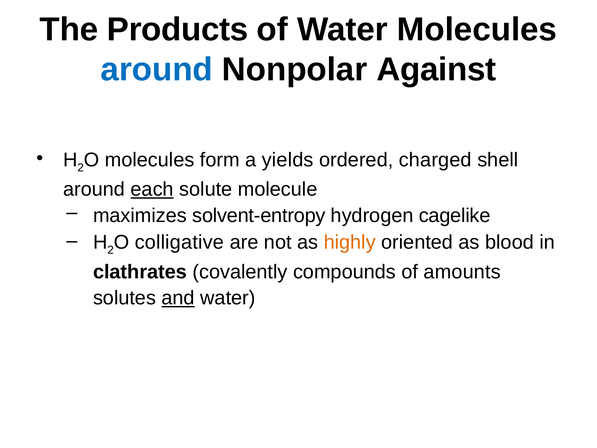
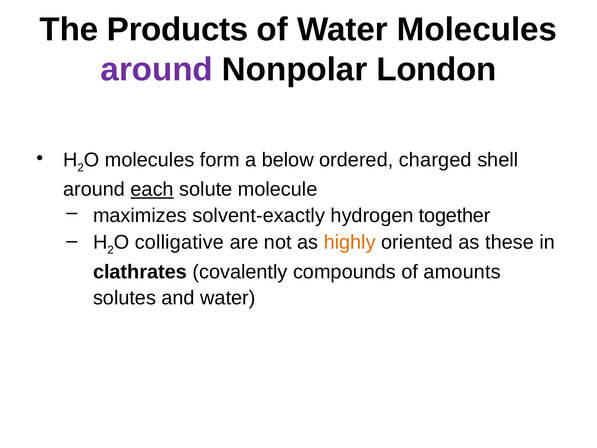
around colour: blue -> purple (157, 69)
Against: Against -> London (436, 69)
yields: yields -> below (288, 160)
solvent-entropy: solvent-entropy -> solvent-exactly (259, 216)
cagelike: cagelike -> together (455, 216)
blood: blood -> these (509, 242)
and underline: present -> none (178, 298)
